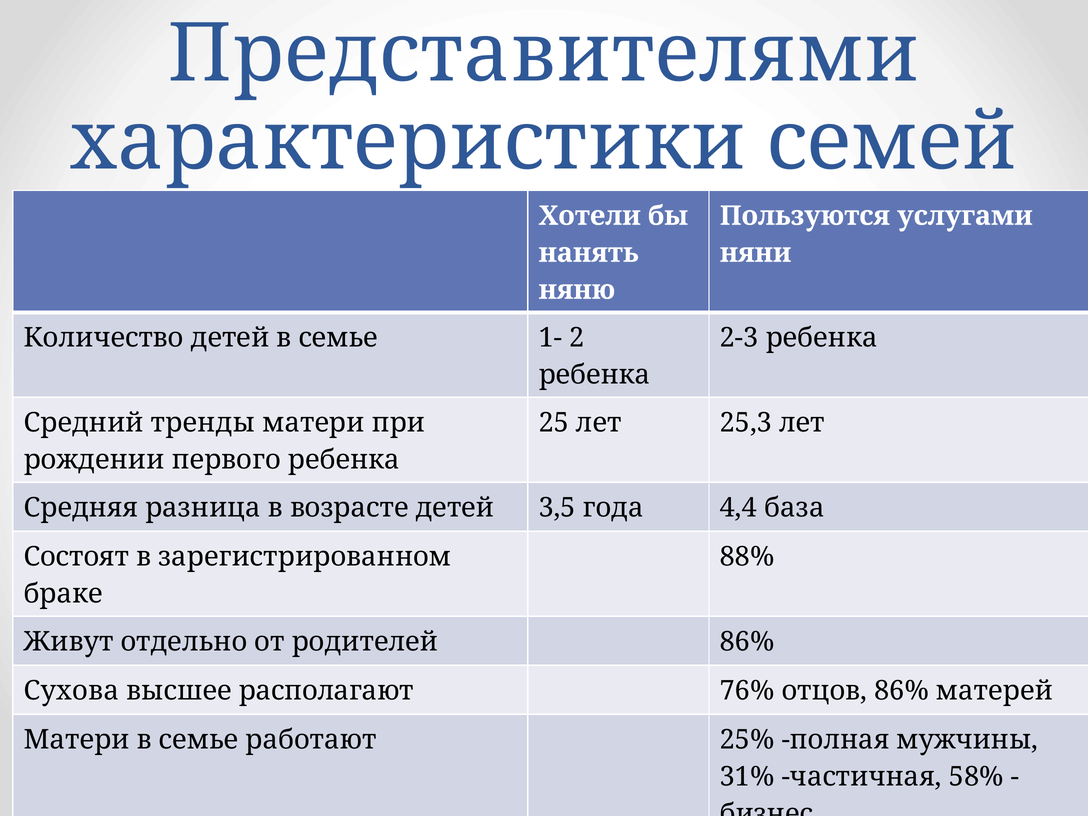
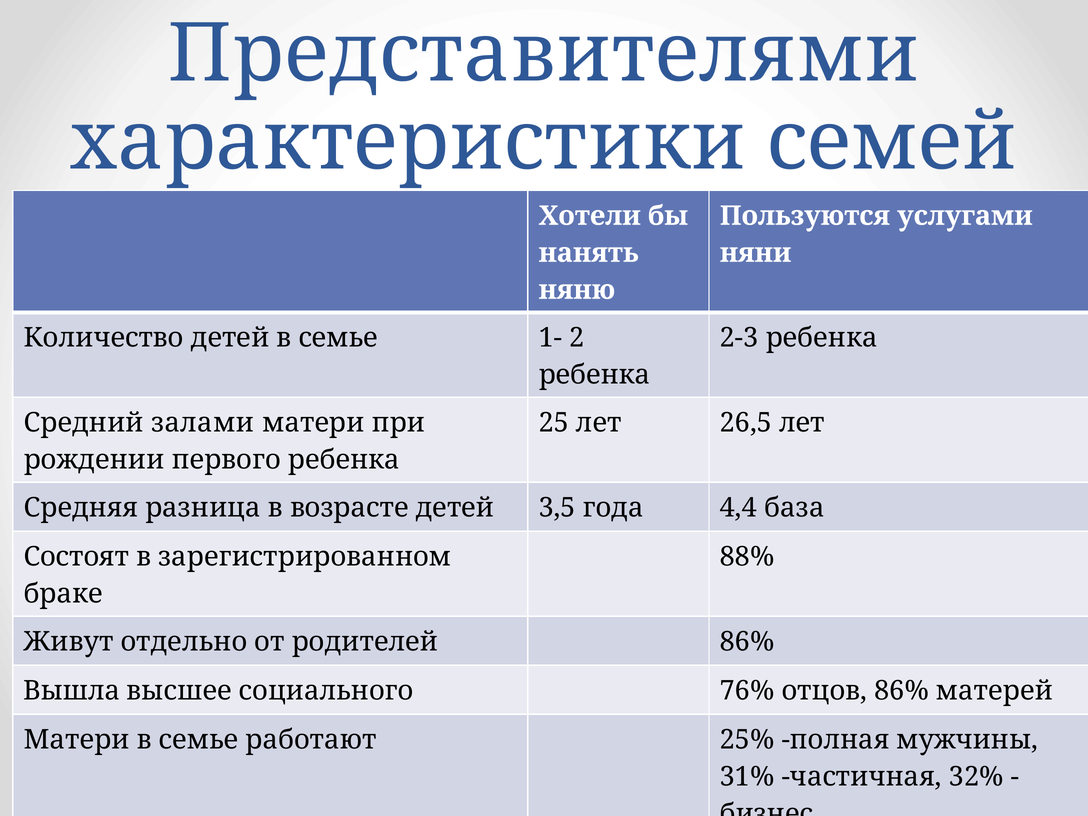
тренды: тренды -> залами (203, 423)
25,3: 25,3 -> 26,5 (746, 423)
Сухова: Сухова -> Вышла (72, 691)
располагают: располагают -> социального (326, 691)
58%: 58% -> 32% (976, 777)
